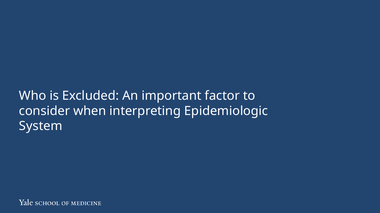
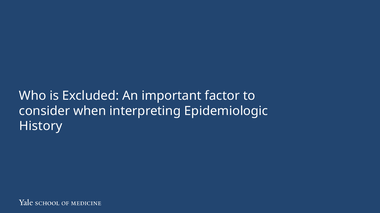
System: System -> History (41, 127)
